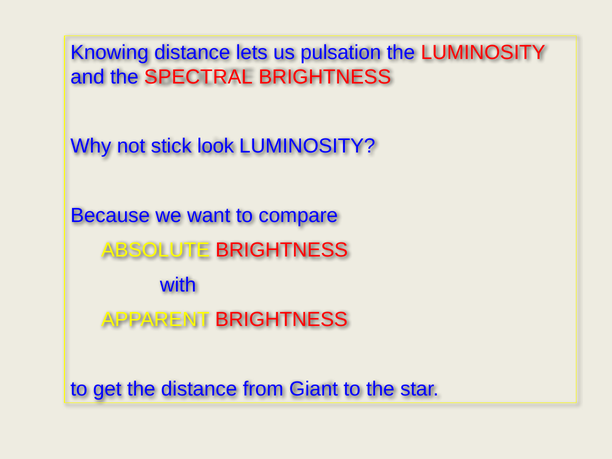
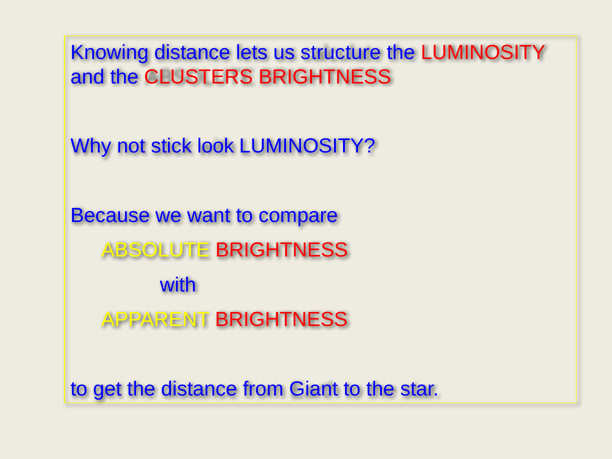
pulsation: pulsation -> structure (341, 52)
SPECTRAL: SPECTRAL -> CLUSTERS (198, 77)
